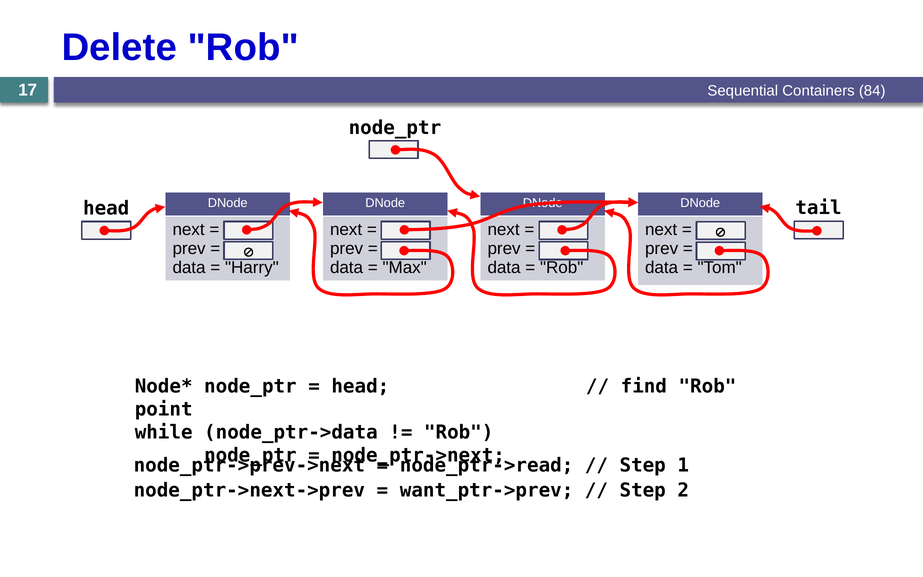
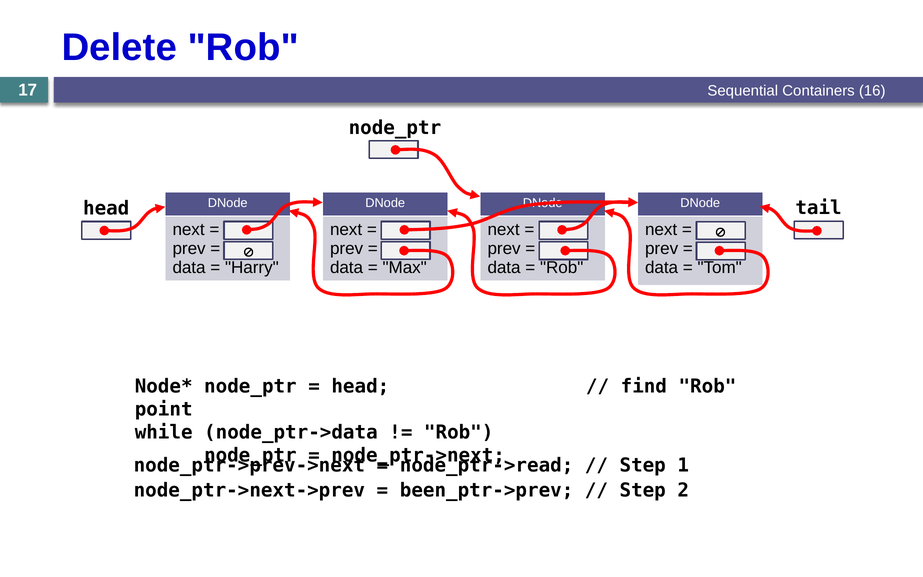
84: 84 -> 16 (872, 91)
want_ptr->prev: want_ptr->prev -> been_ptr->prev (487, 491)
